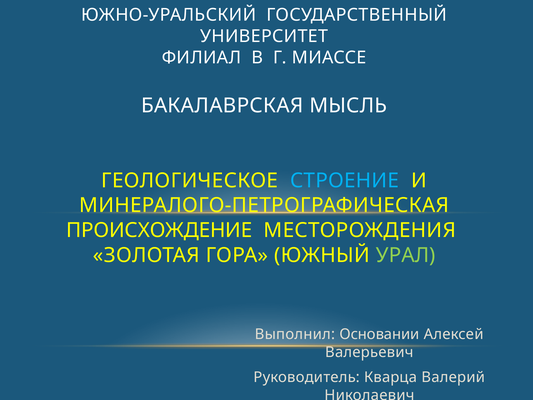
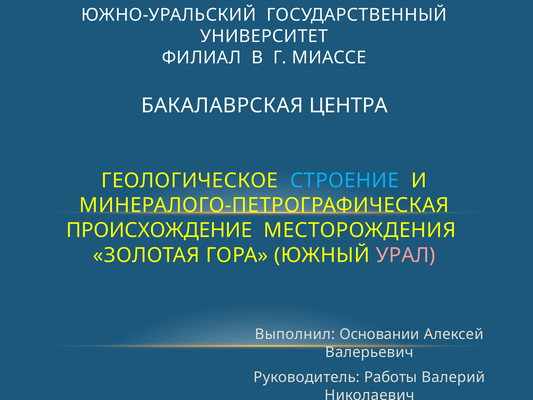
МЫСЛЬ: МЫСЛЬ -> ЦЕНТРА (348, 106)
УРАЛ colour: light green -> pink (406, 255)
Кварца: Кварца -> Работы (391, 377)
